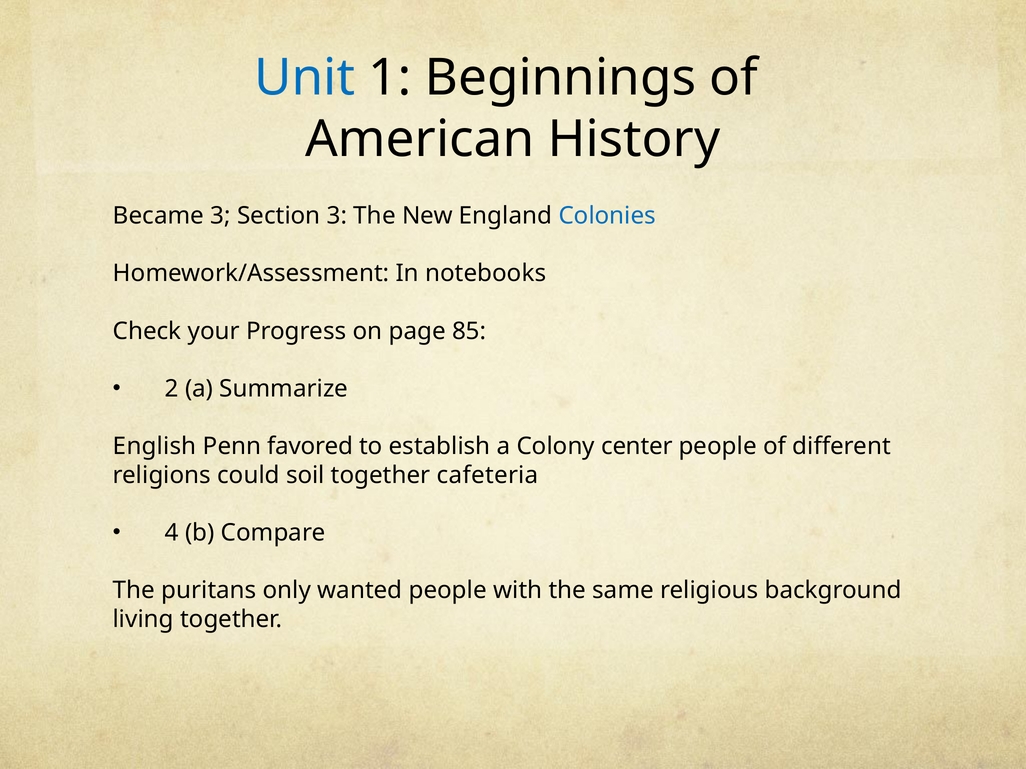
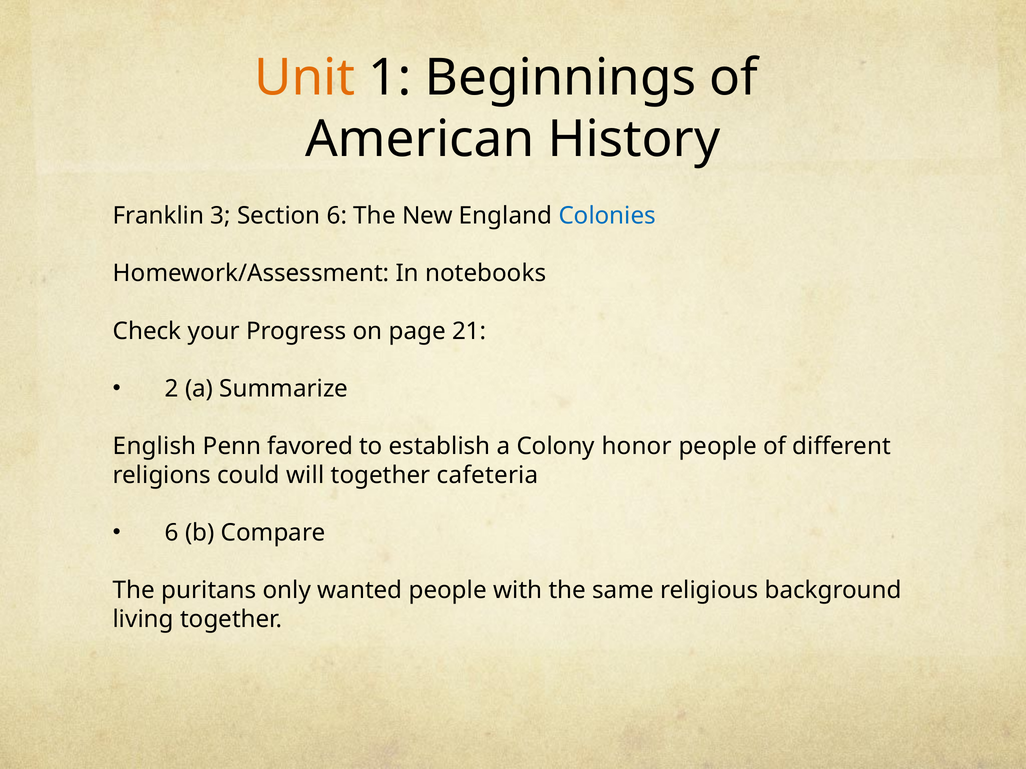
Unit colour: blue -> orange (305, 78)
Became: Became -> Franklin (158, 216)
Section 3: 3 -> 6 (337, 216)
85: 85 -> 21 (469, 331)
center: center -> honor (637, 446)
soil: soil -> will (305, 476)
4: 4 -> 6 (172, 533)
